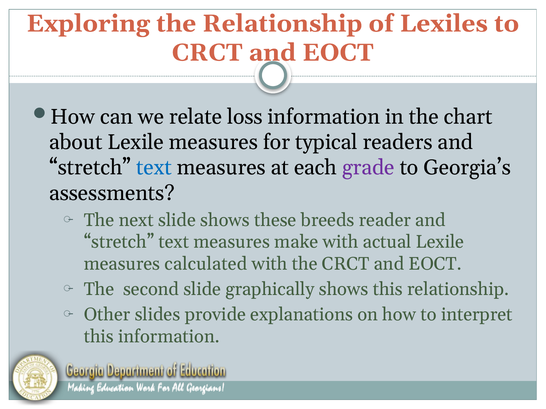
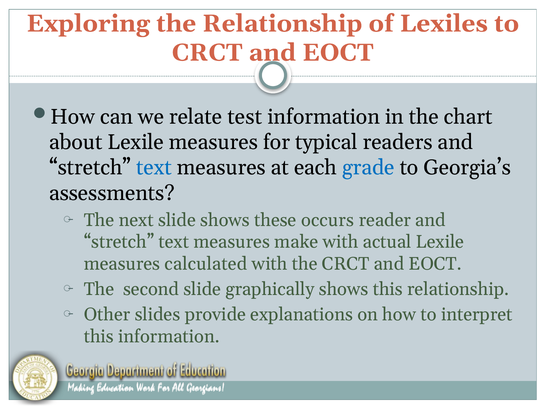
loss: loss -> test (245, 117)
grade colour: purple -> blue (368, 168)
breeds: breeds -> occurs (328, 220)
